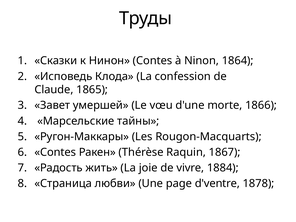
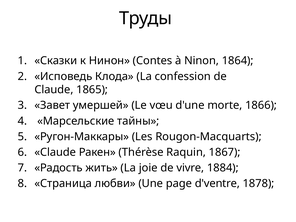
Contes: Contes -> Claude (55, 152)
